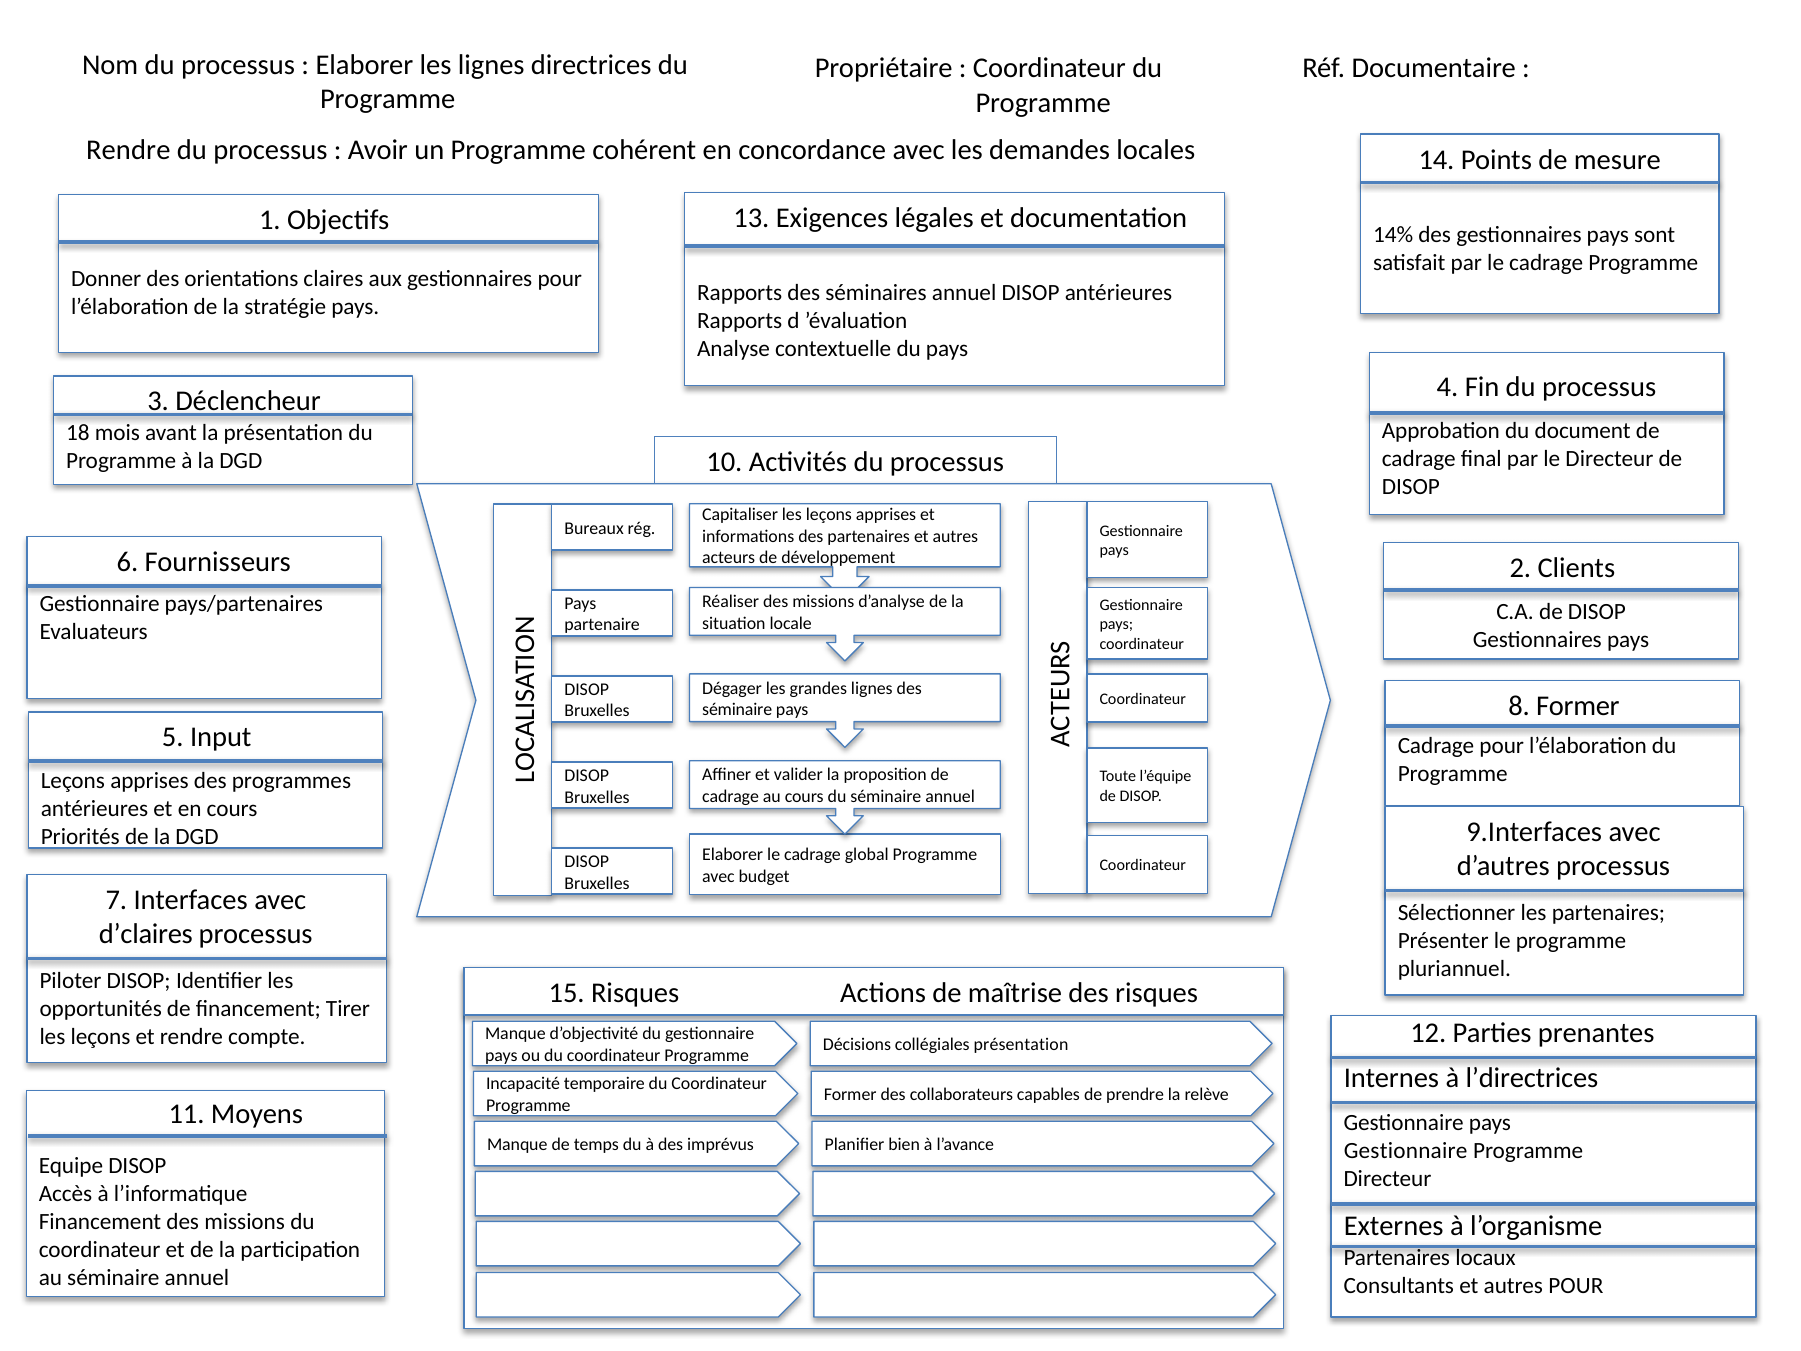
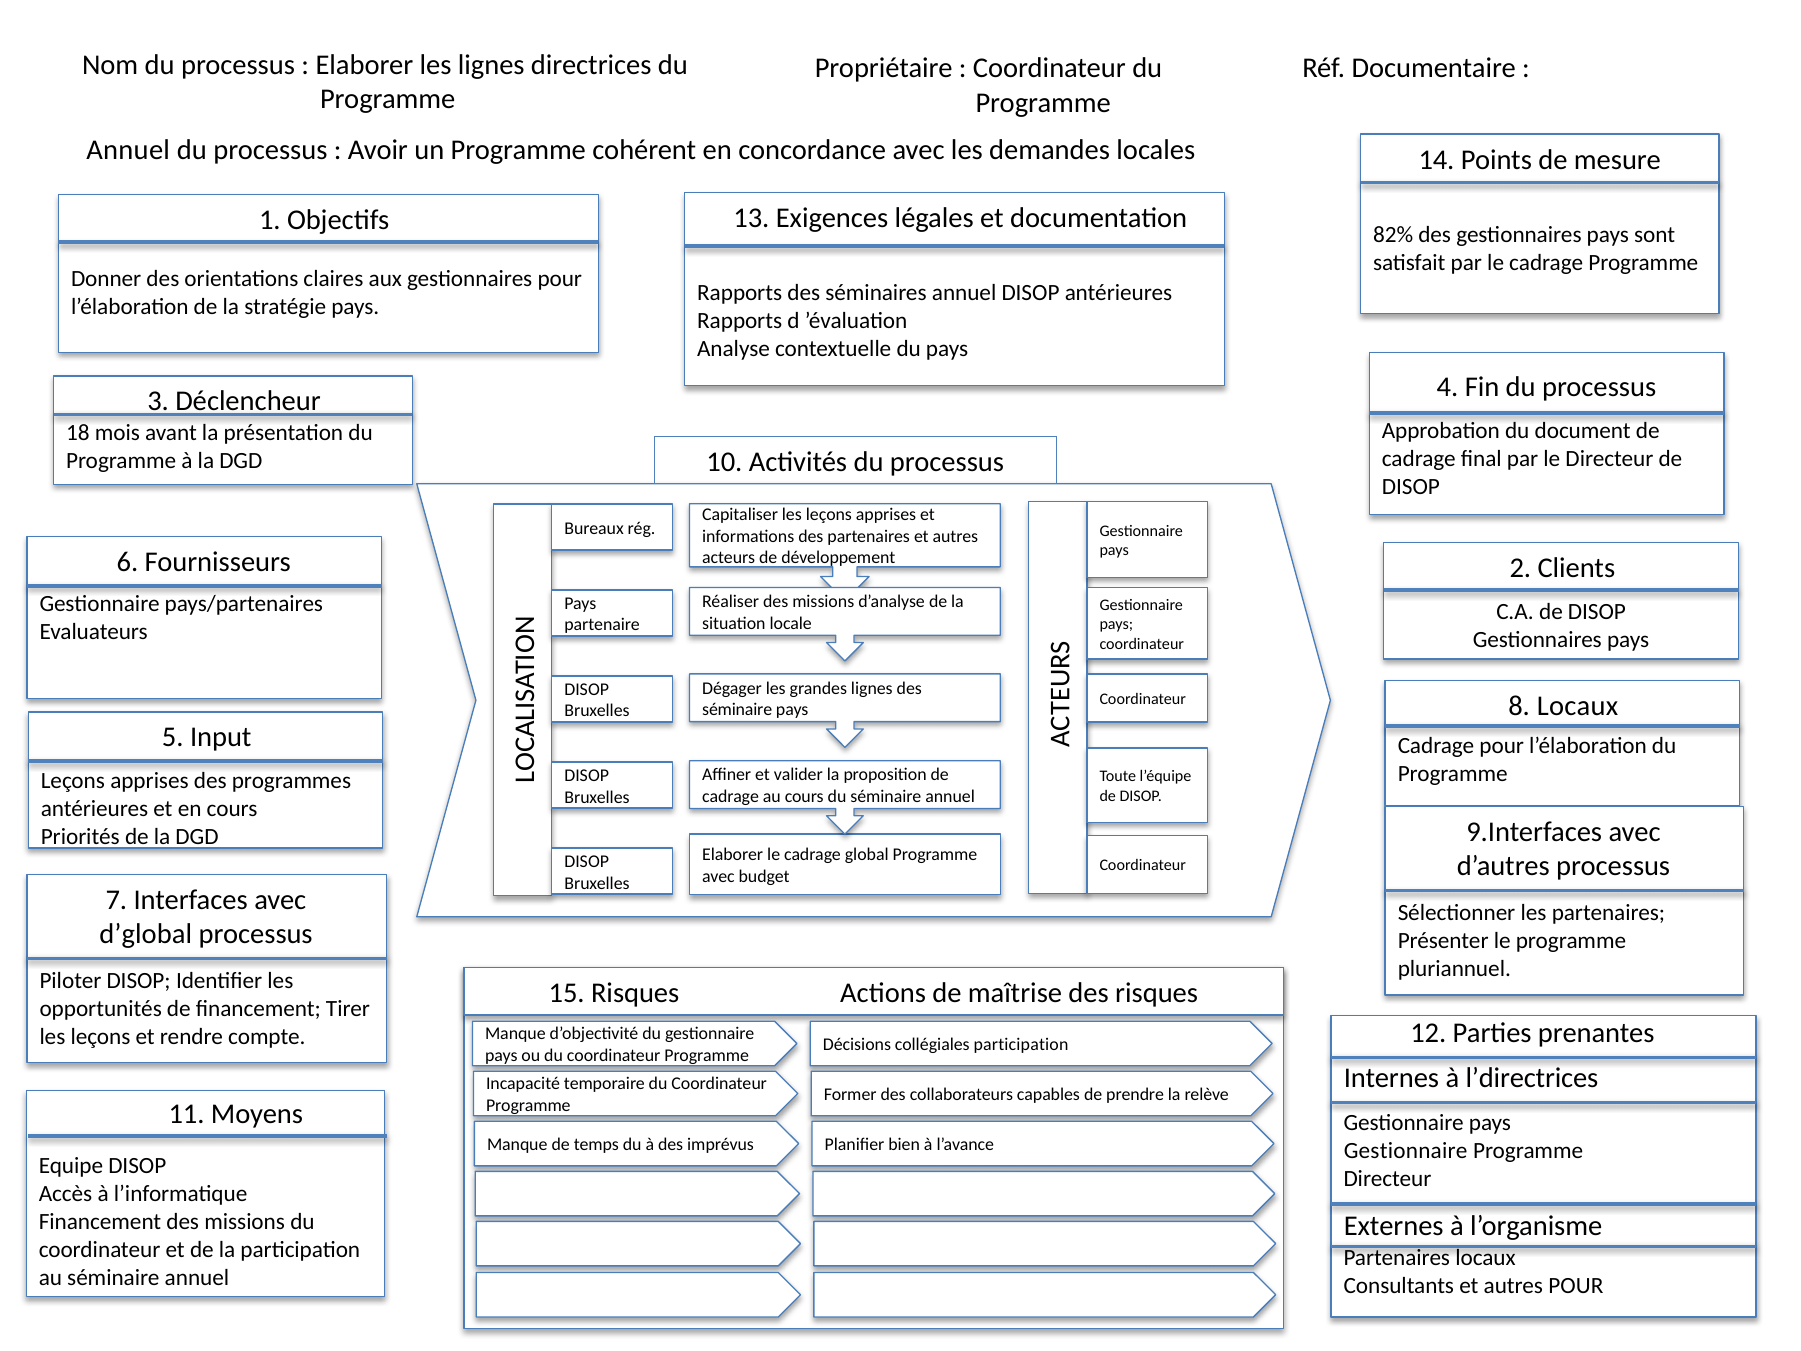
Rendre: Rendre -> Annuel (128, 150)
14%: 14% -> 82% (1393, 235)
8 Former: Former -> Locaux (1578, 706)
d’claires: d’claires -> d’global (146, 934)
collégiales présentation: présentation -> participation (1021, 1045)
